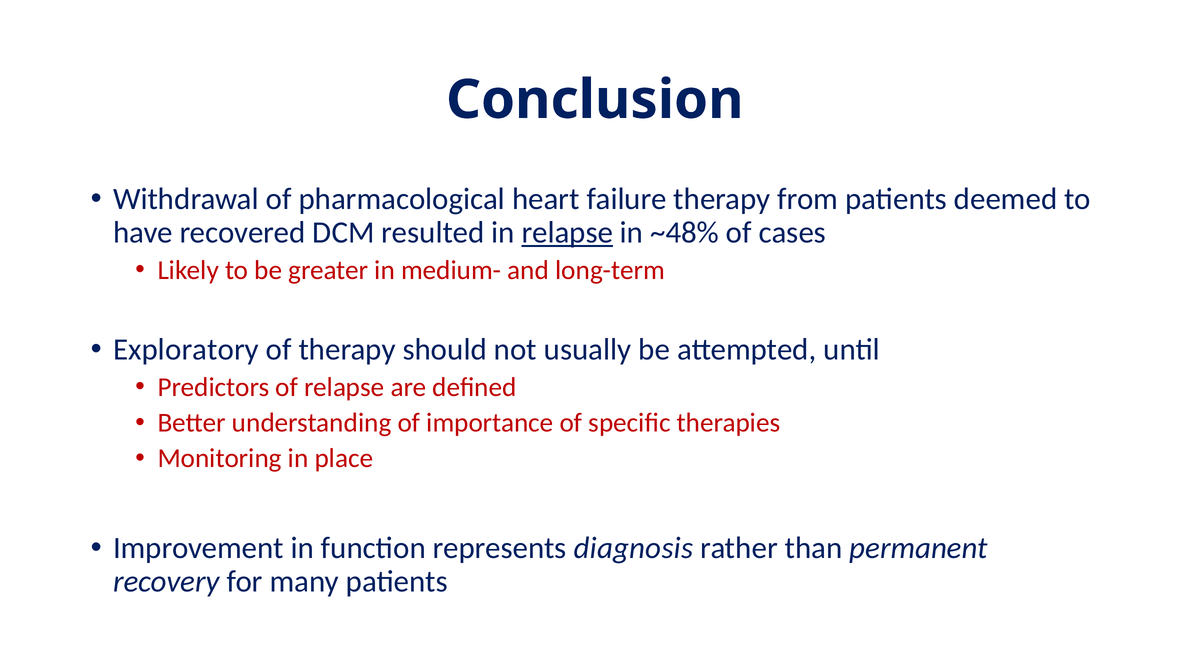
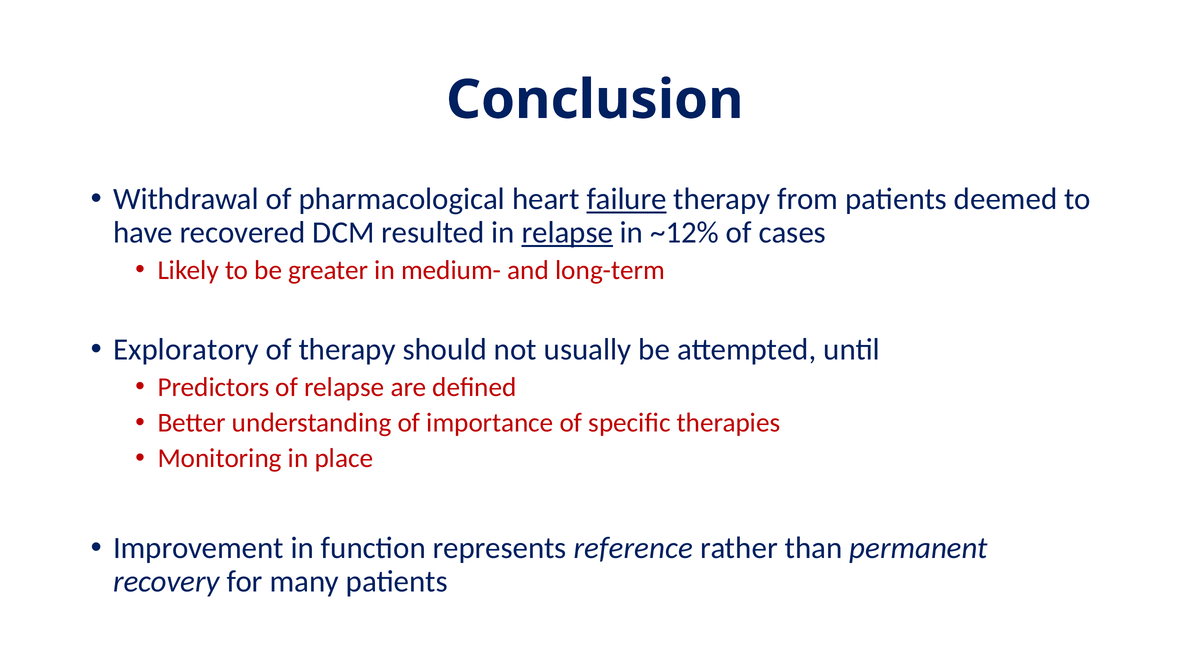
failure underline: none -> present (627, 199)
~48%: ~48% -> ~12% (685, 233)
diagnosis: diagnosis -> reference (633, 548)
